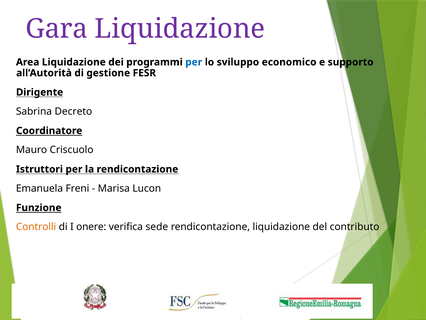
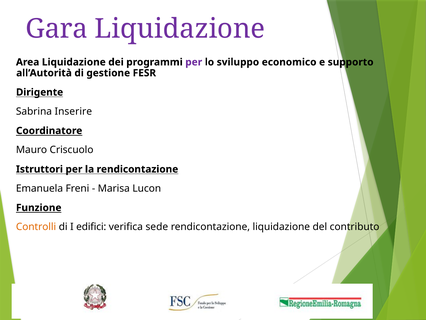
per colour: blue -> purple (194, 62)
Decreto: Decreto -> Inserire (73, 111)
onere: onere -> edifici (91, 227)
